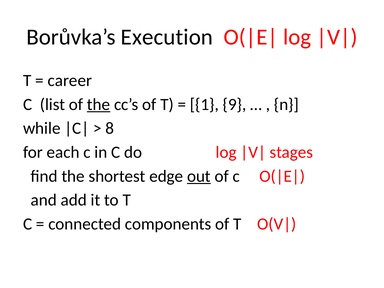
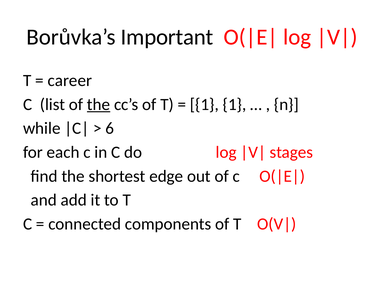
Execution: Execution -> Important (167, 37)
1 9: 9 -> 1 (234, 104)
8: 8 -> 6 (110, 128)
out underline: present -> none (199, 176)
